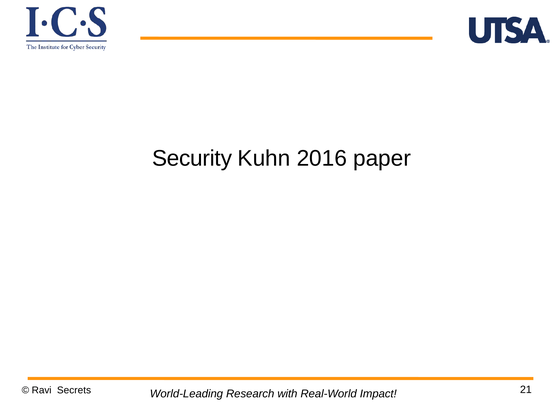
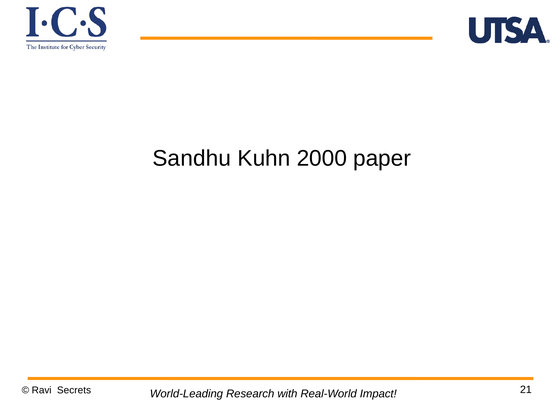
Security: Security -> Sandhu (192, 158)
2016: 2016 -> 2000 (322, 158)
